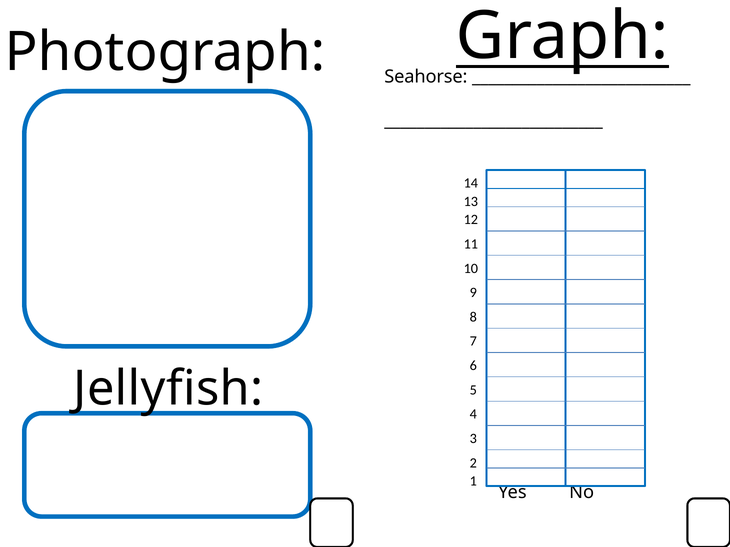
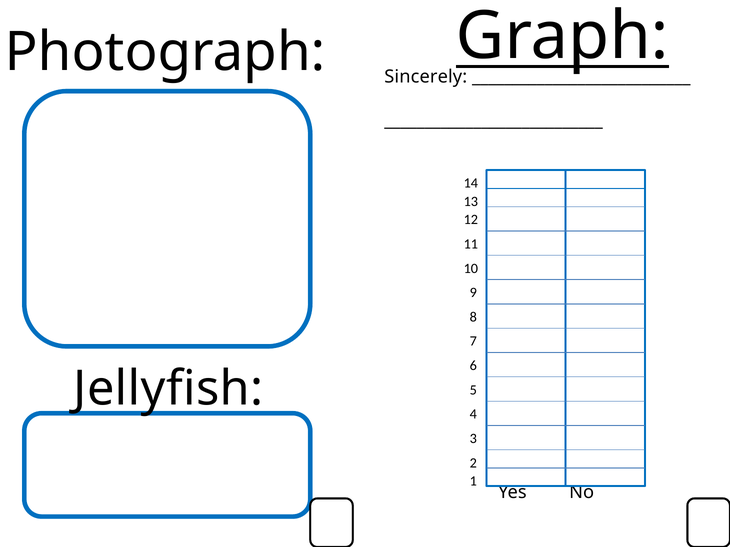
Seahorse: Seahorse -> Sincerely (426, 77)
